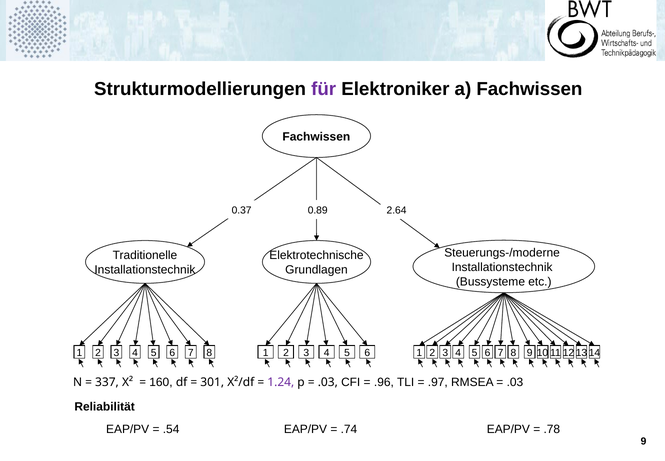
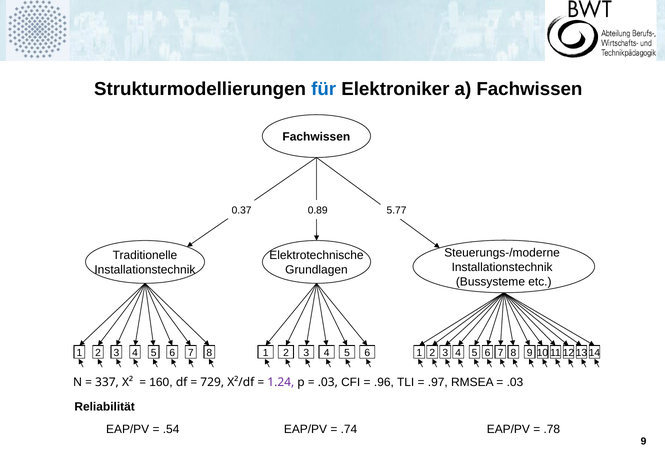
für colour: purple -> blue (324, 89)
2.64: 2.64 -> 5.77 (397, 210)
301: 301 -> 729 (212, 382)
